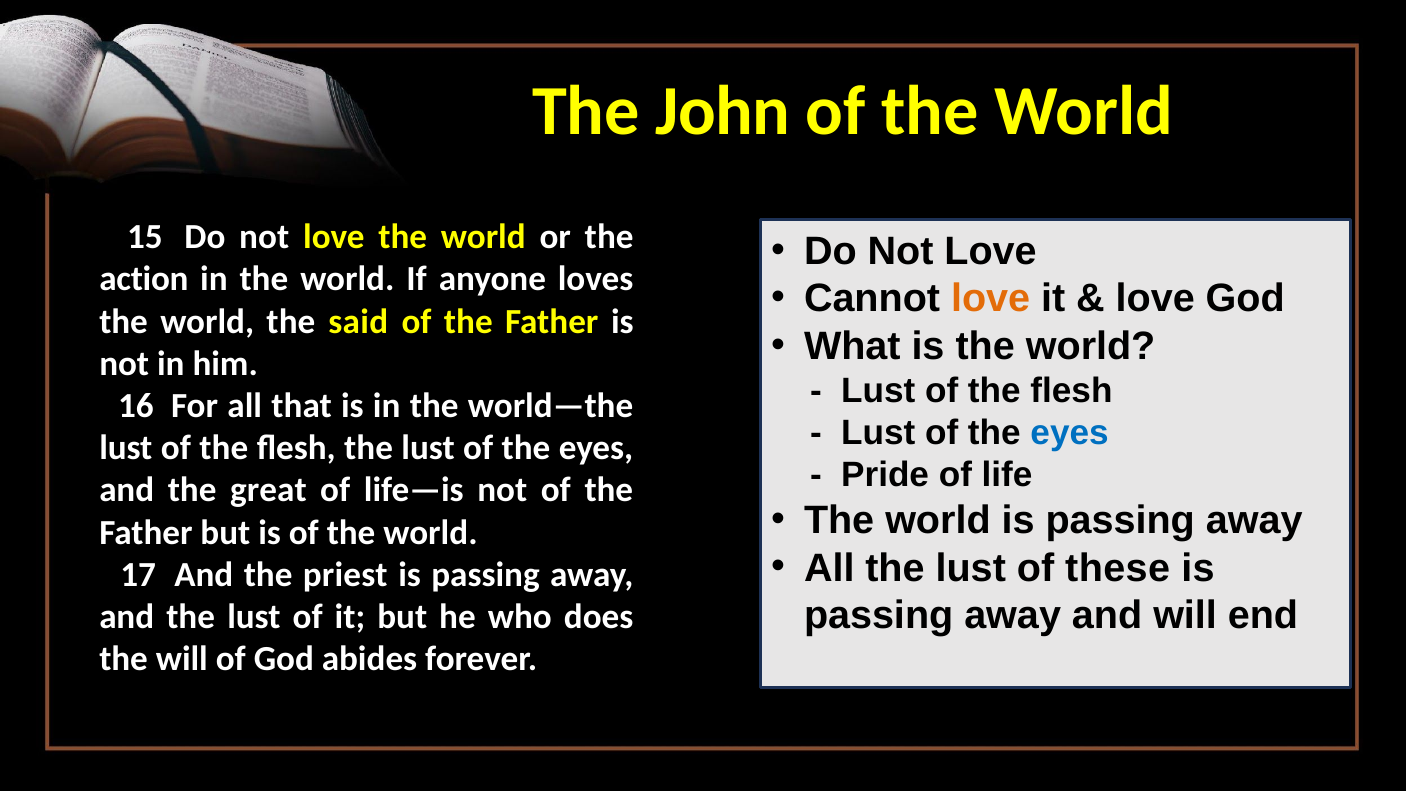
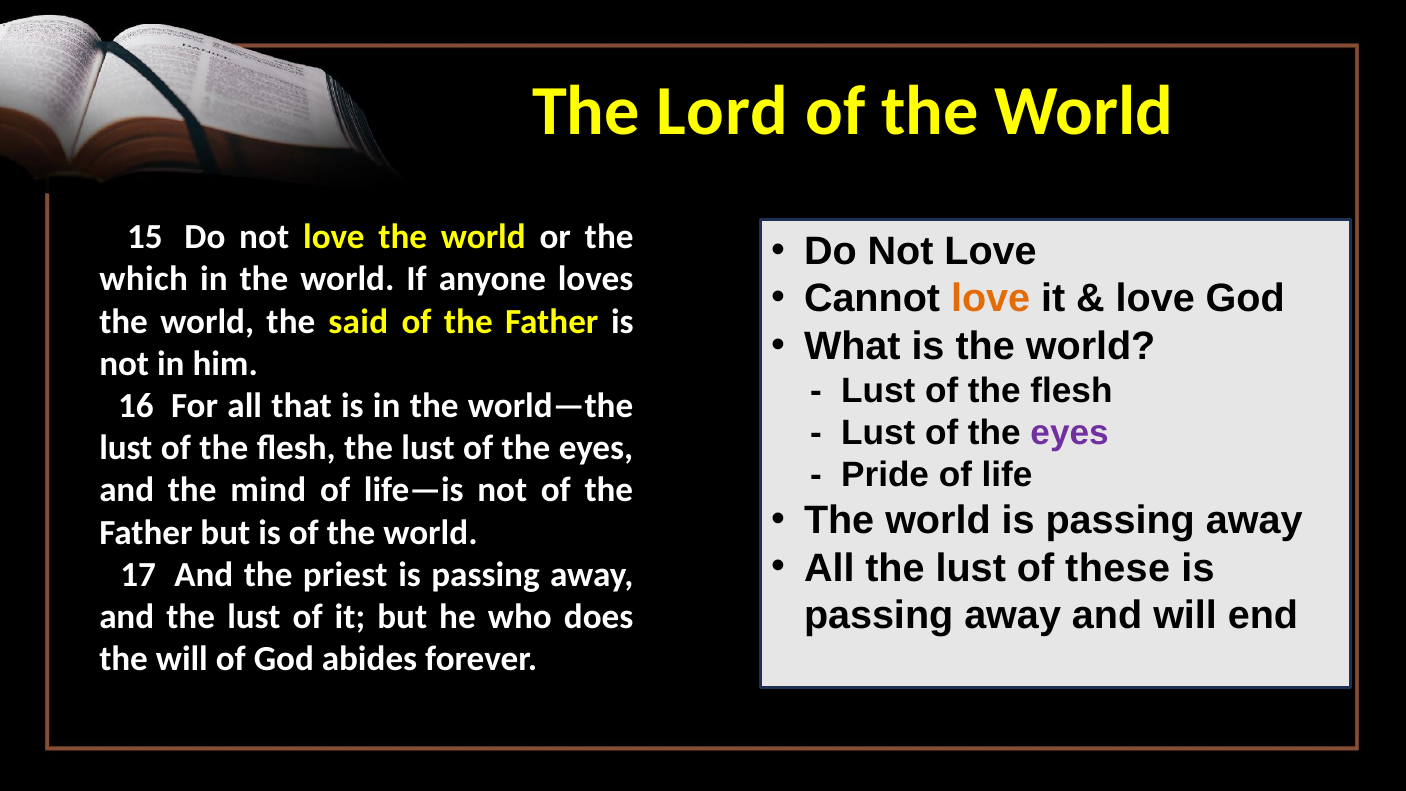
John: John -> Lord (722, 111)
action: action -> which (144, 279)
eyes colour: blue -> purple (1070, 433)
great: great -> mind (268, 490)
